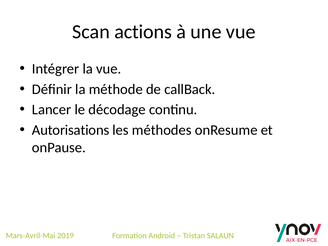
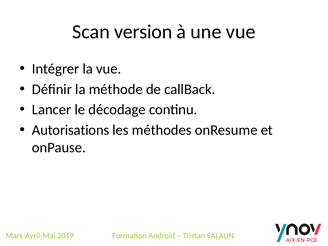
actions: actions -> version (143, 32)
